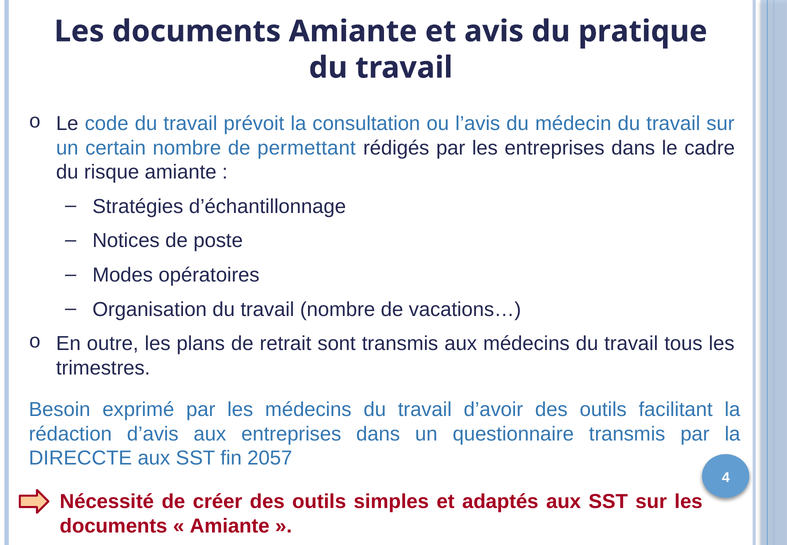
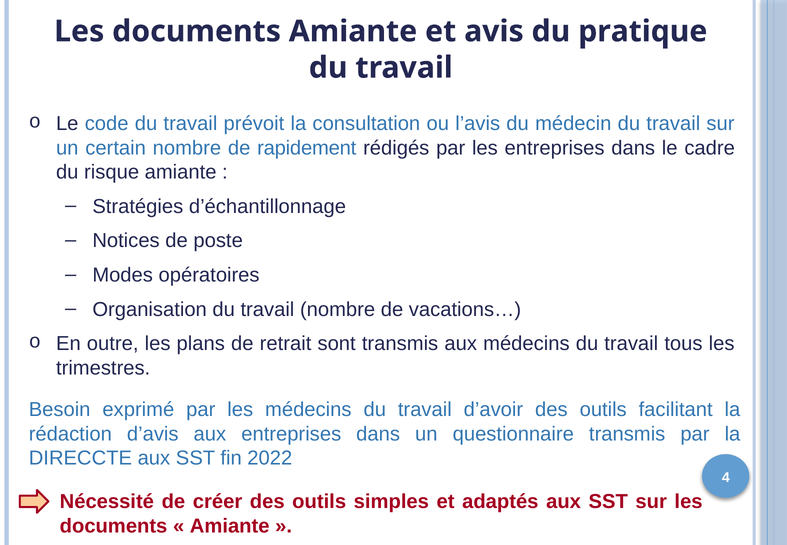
permettant: permettant -> rapidement (307, 148)
2057: 2057 -> 2022 (270, 458)
